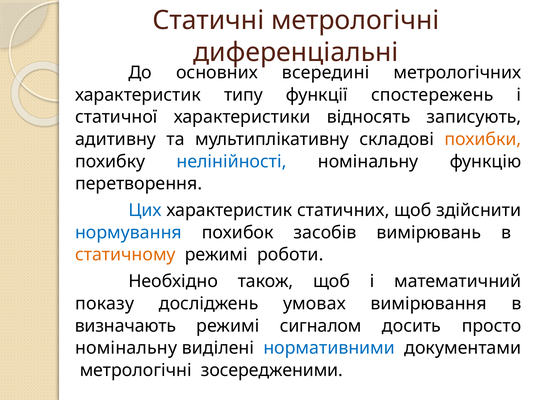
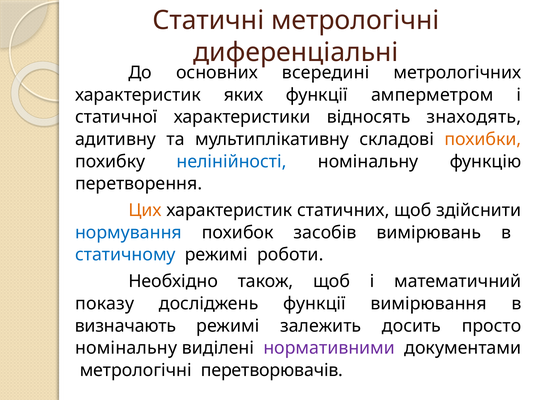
типу: типу -> яких (243, 95)
спостережень: спостережень -> амперметром (432, 95)
записують: записують -> знаходять (474, 117)
Цих colour: blue -> orange (145, 210)
статичному colour: orange -> blue (125, 255)
досліджень умовах: умовах -> функції (314, 303)
сигналом: сигналом -> залежить (321, 326)
нормативними colour: blue -> purple (329, 348)
зосередженими: зосередженими -> перетворювачів (272, 370)
